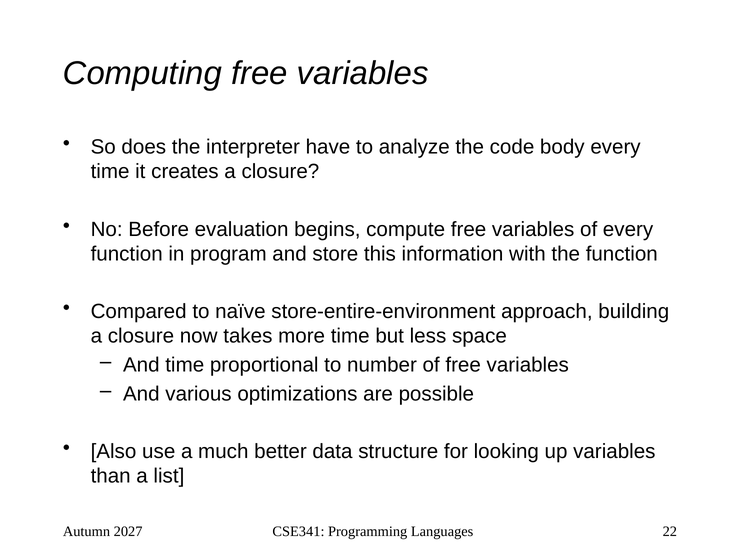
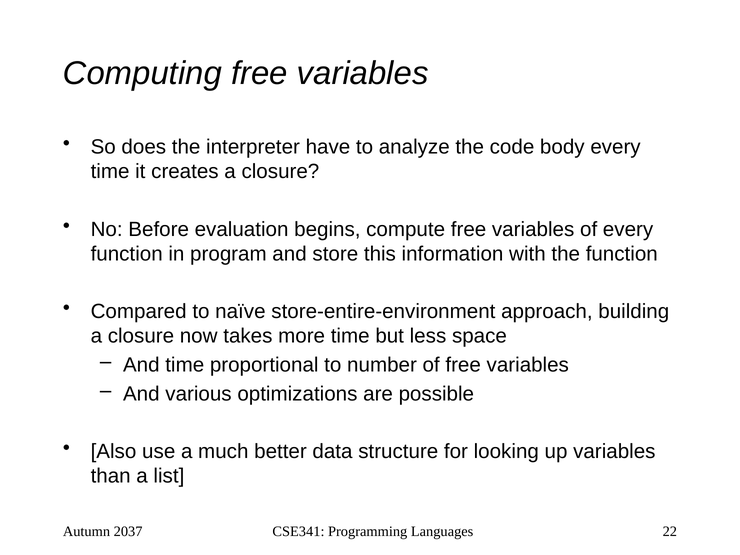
2027: 2027 -> 2037 (128, 531)
